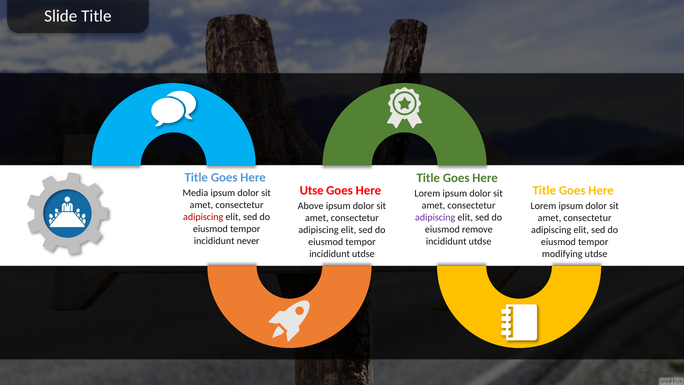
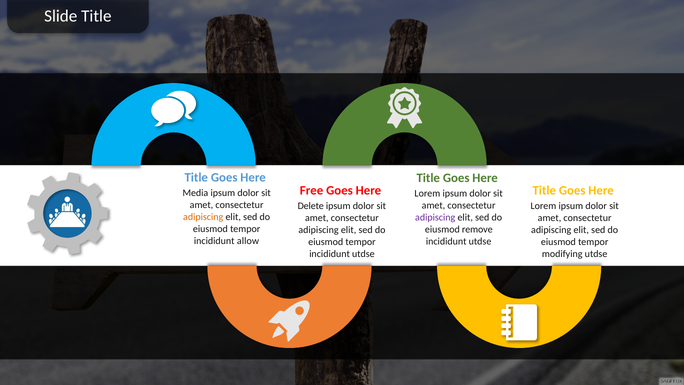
Utse: Utse -> Free (312, 190)
Above: Above -> Delete (311, 206)
adipiscing colour: red -> orange (203, 217)
never: never -> allow (248, 241)
